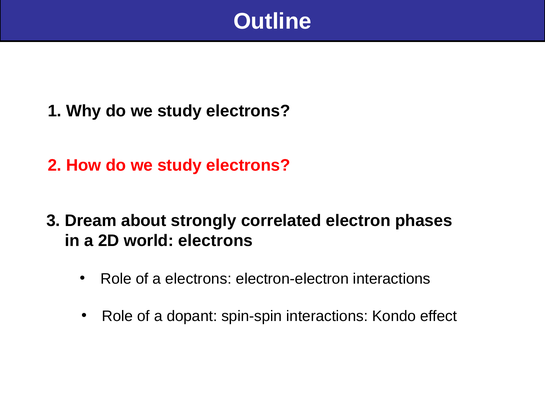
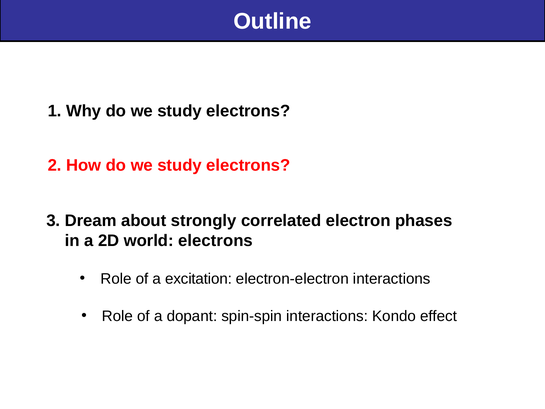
a electrons: electrons -> excitation (199, 279)
